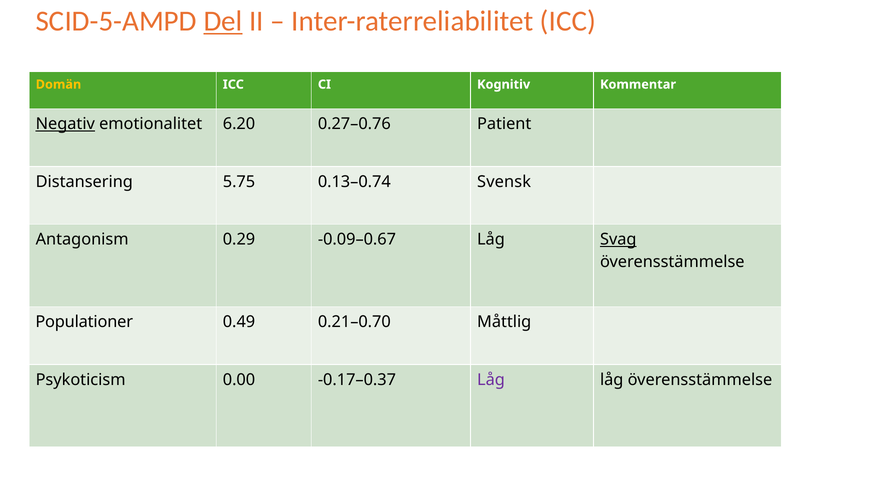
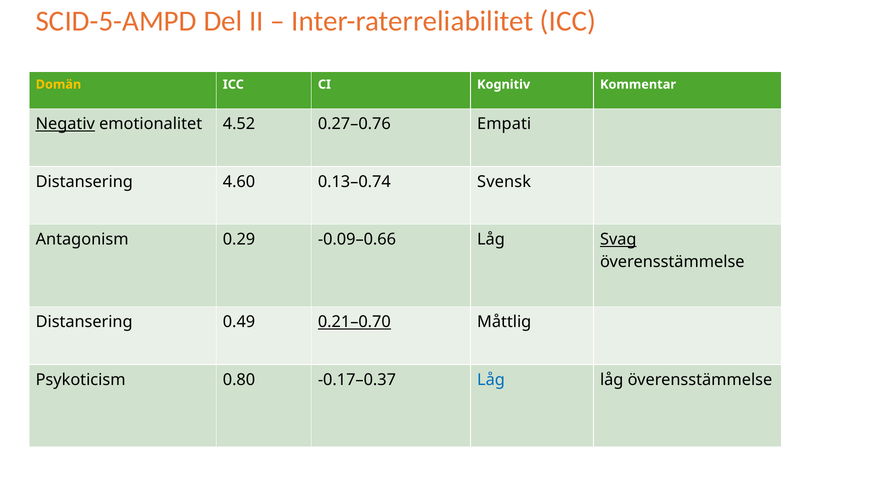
Del underline: present -> none (223, 21)
6.20: 6.20 -> 4.52 (239, 124)
Patient: Patient -> Empati (504, 124)
5.75: 5.75 -> 4.60 (239, 182)
-0.09–0.67: -0.09–0.67 -> -0.09–0.66 (357, 240)
Populationer: Populationer -> Distansering (84, 322)
0.21–0.70 underline: none -> present (354, 322)
0.00: 0.00 -> 0.80 (239, 380)
Låg colour: purple -> blue (491, 380)
